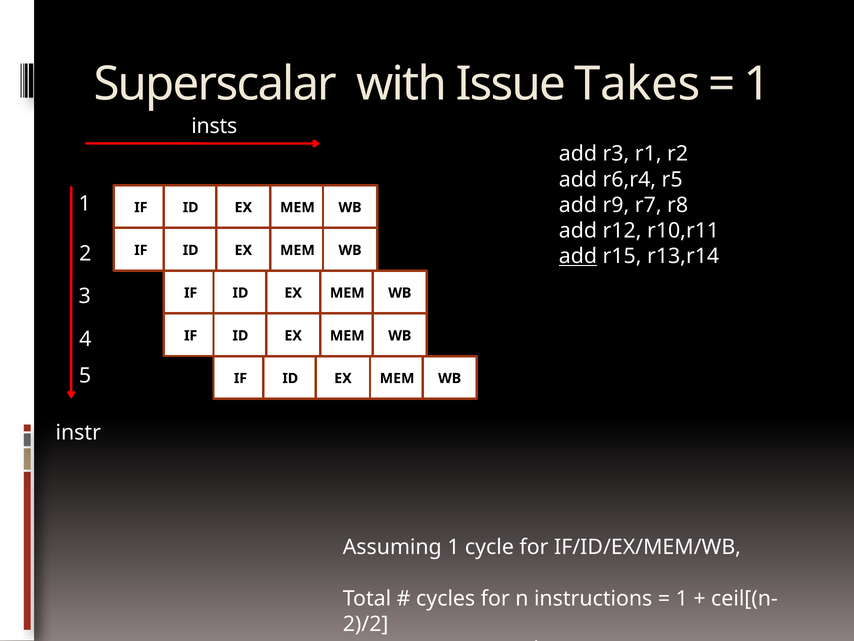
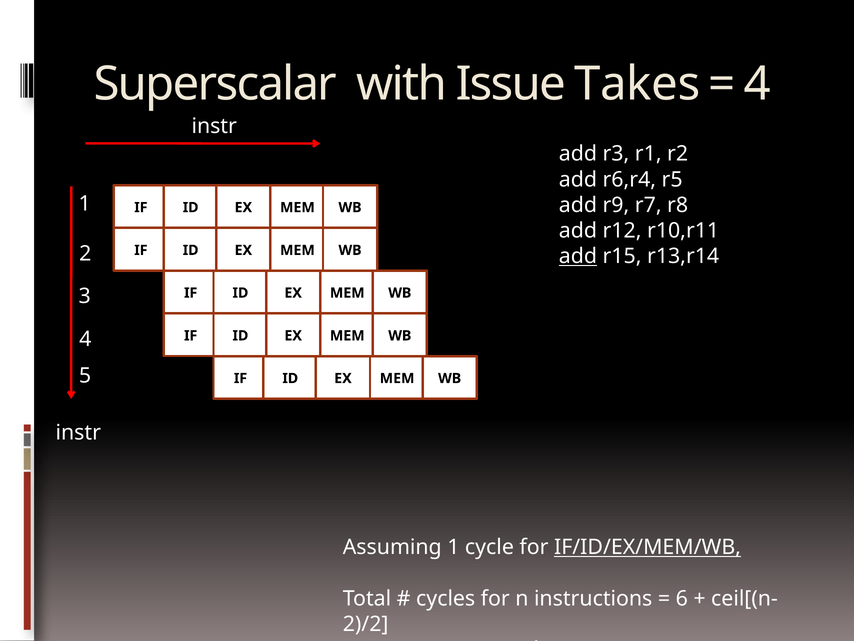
1: 1 -> 4 (758, 84)
insts: insts -> instr (214, 126)
IF/ID/EX/MEM/WB underline: none -> present (648, 547)
1: 1 -> 6 (682, 598)
